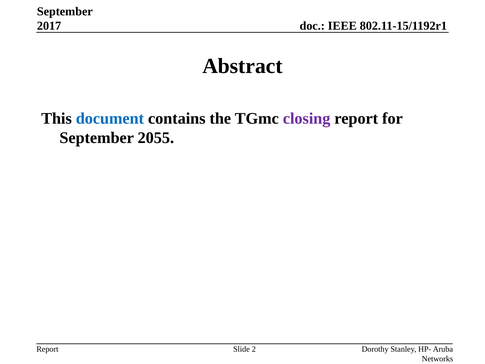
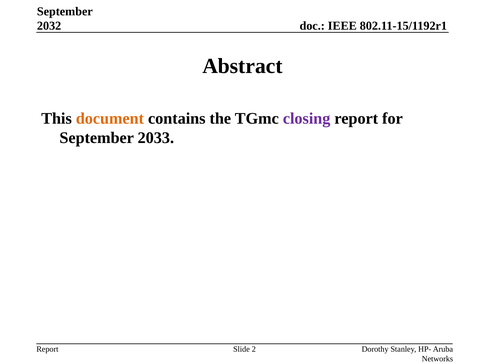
2017: 2017 -> 2032 (49, 26)
document colour: blue -> orange (110, 118)
2055: 2055 -> 2033 (156, 138)
